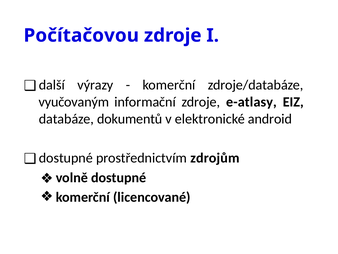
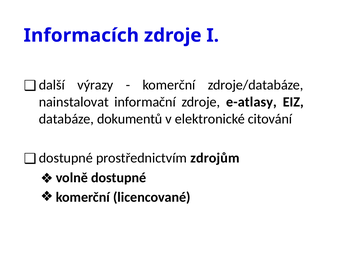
Počítačovou: Počítačovou -> Informacích (81, 35)
vyučovaným: vyučovaným -> nainstalovat (74, 102)
android: android -> citování (270, 119)
